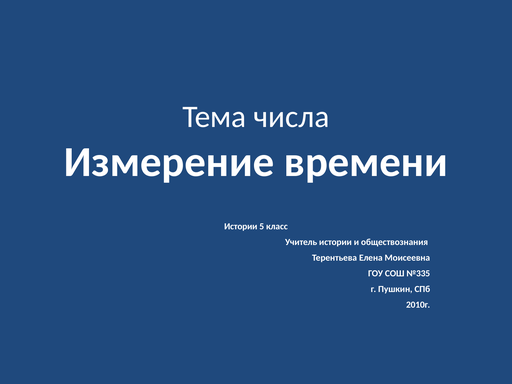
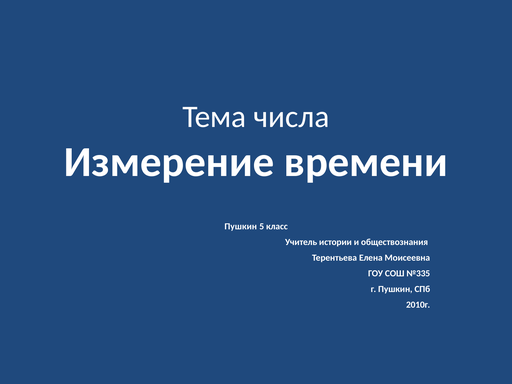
Истории: Истории -> Пушкин (241, 226)
